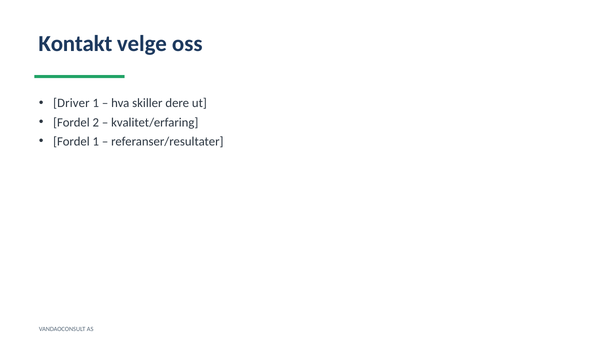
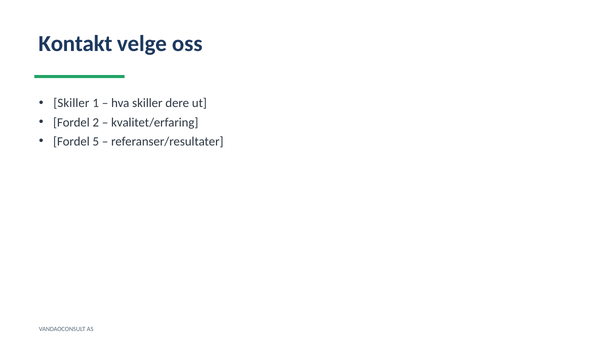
Driver: Driver -> Skiller (71, 103)
Fordel 1: 1 -> 5 (96, 142)
